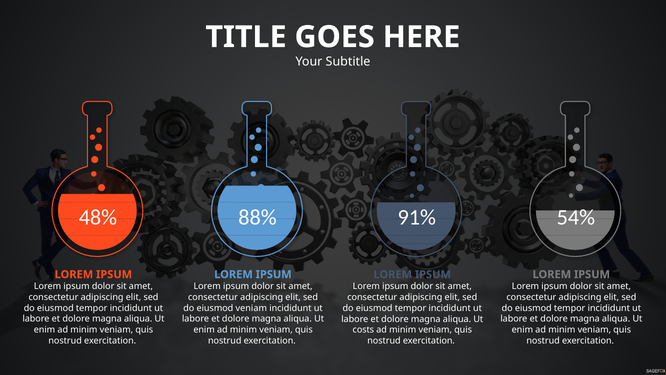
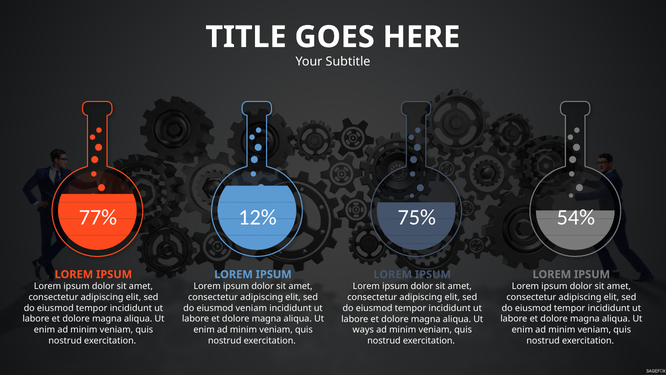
48%: 48% -> 77% (98, 217)
88%: 88% -> 12% (258, 217)
91%: 91% -> 75% (417, 217)
costs: costs -> ways (363, 330)
